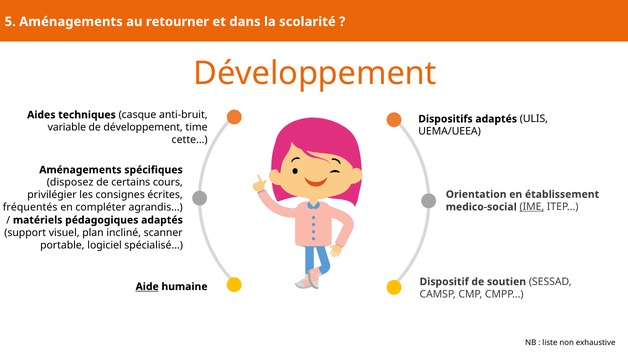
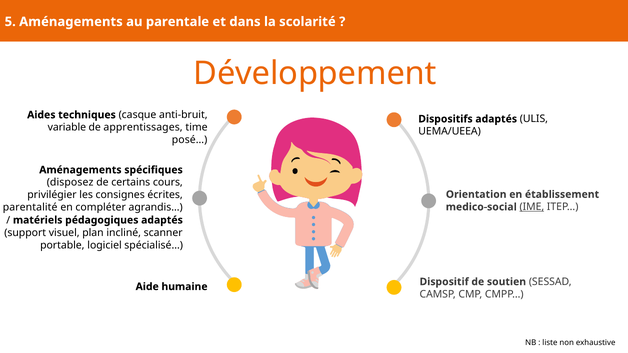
retourner: retourner -> parentale (177, 22)
de développement: développement -> apprentissages (143, 128)
cette…: cette… -> posé… (190, 140)
fréquentés: fréquentés -> parentalité (30, 208)
Aide underline: present -> none (147, 287)
